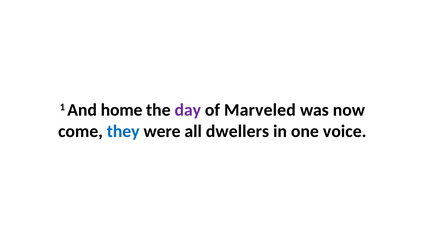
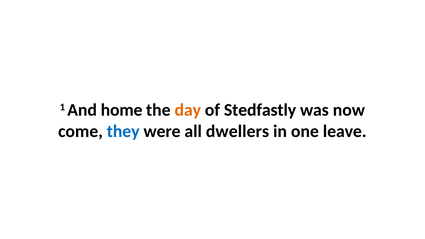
day colour: purple -> orange (188, 110)
Marveled: Marveled -> Stedfastly (260, 110)
voice: voice -> leave (345, 131)
